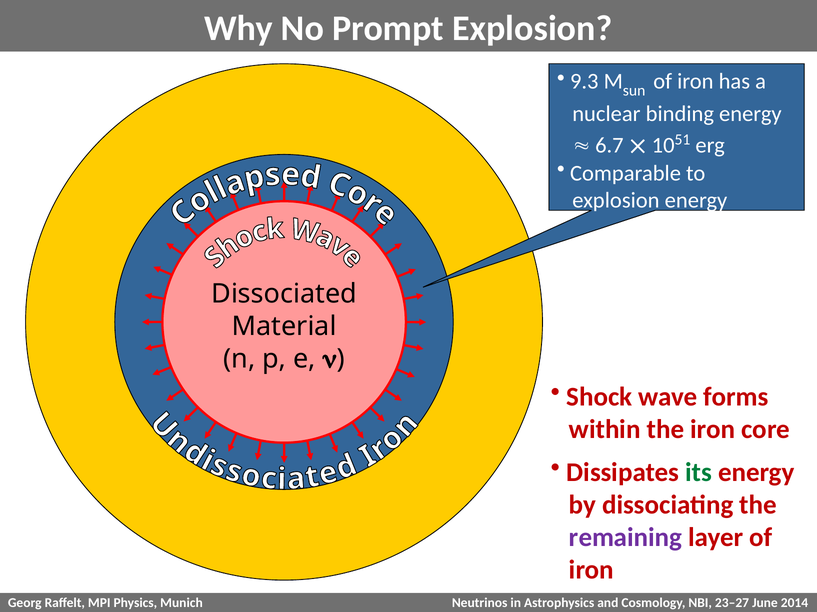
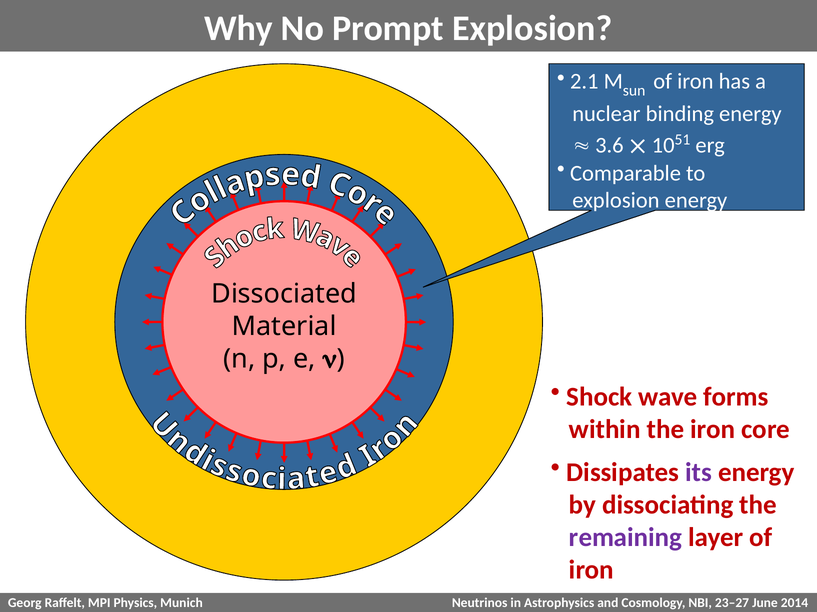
9.3: 9.3 -> 2.1 (584, 82)
6.7: 6.7 -> 3.6 (609, 145)
its colour: green -> purple (699, 473)
